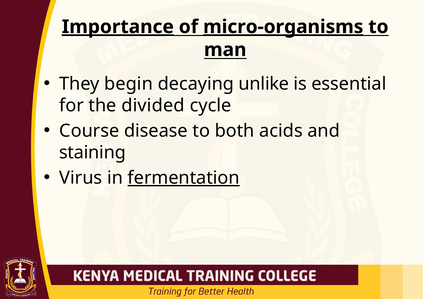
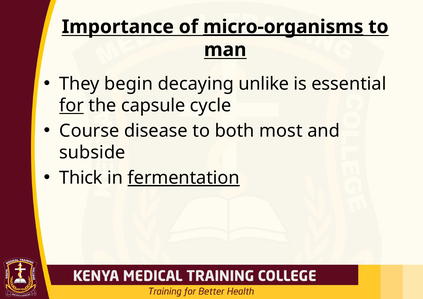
Importance underline: present -> none (118, 27)
for underline: none -> present (72, 106)
divided: divided -> capsule (153, 106)
acids: acids -> most (281, 131)
staining: staining -> subside (92, 153)
Virus: Virus -> Thick (81, 178)
